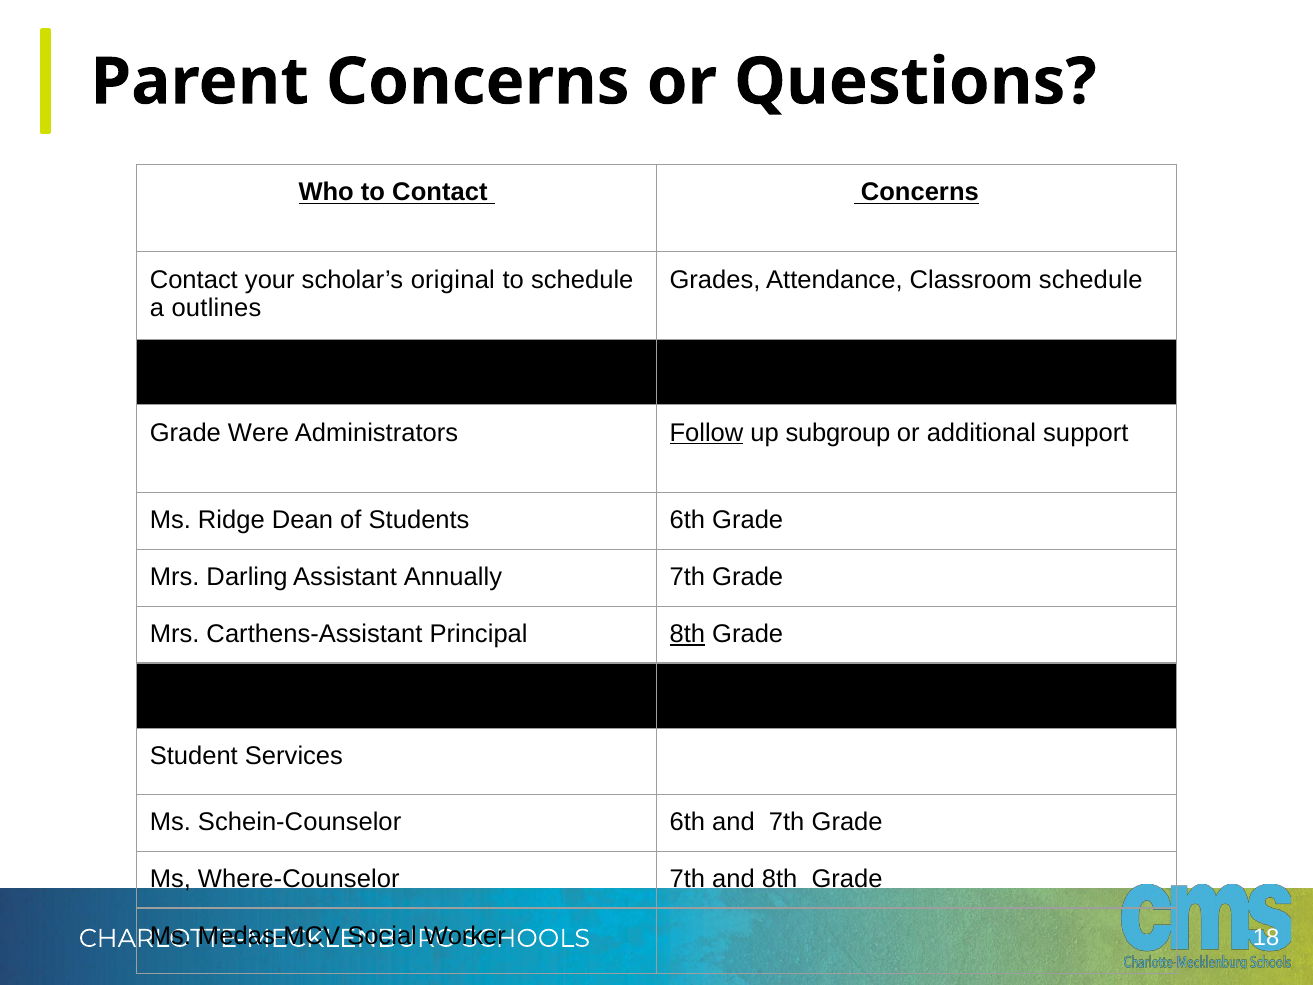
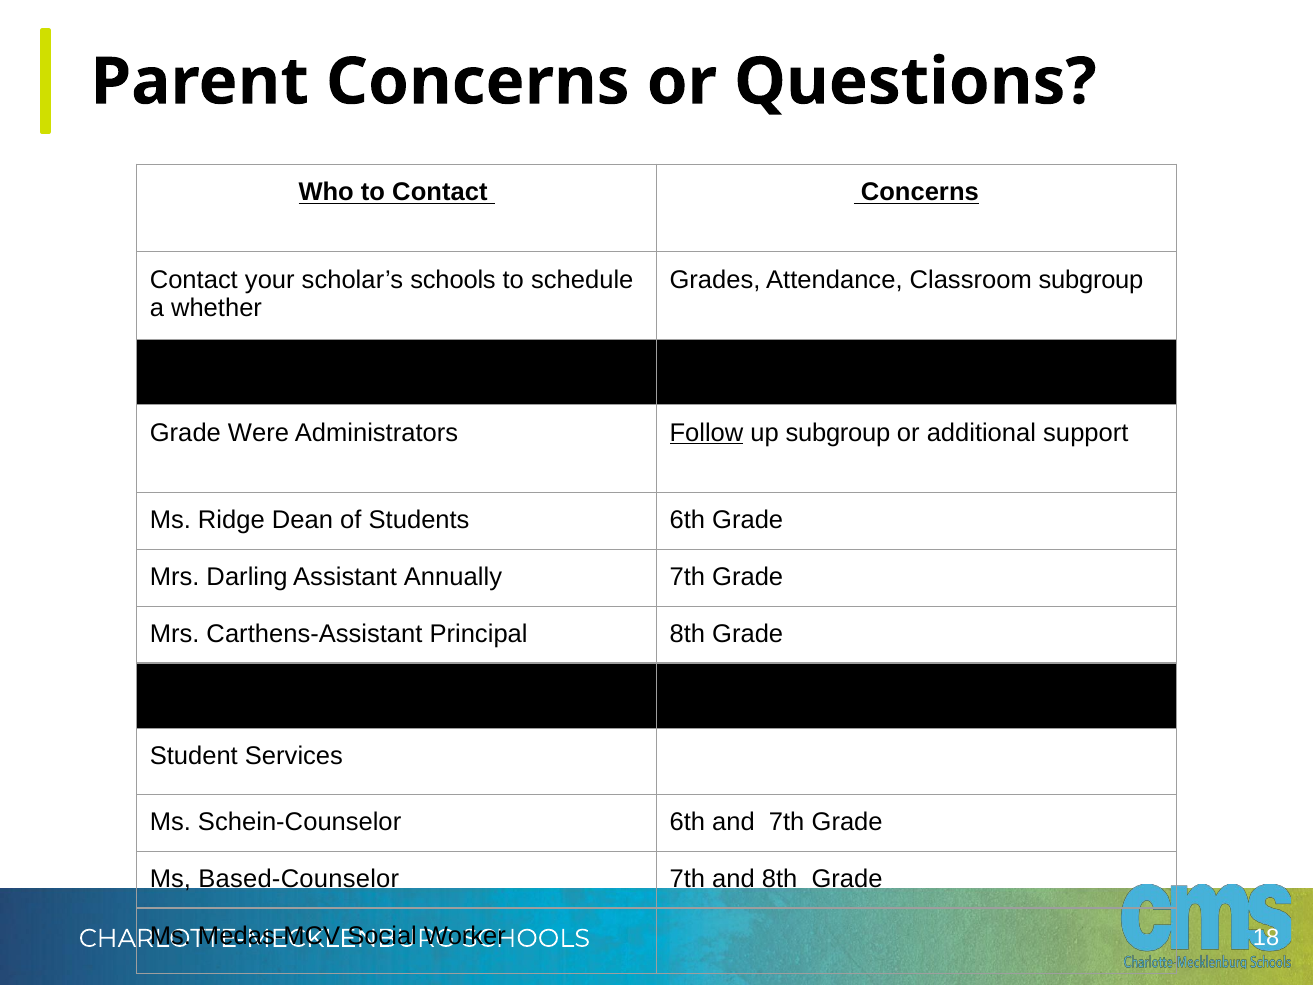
scholar’s original: original -> schools (453, 280)
Classroom schedule: schedule -> subgroup (1091, 280)
outlines: outlines -> whether (217, 308)
8th underline: present -> none (687, 634)
Where-Counselor: Where-Counselor -> Based-Counselor (299, 879)
